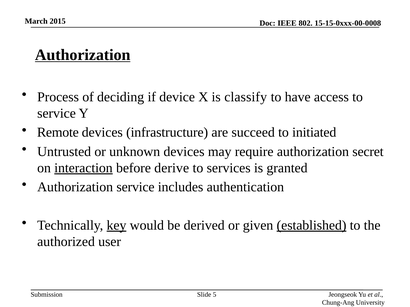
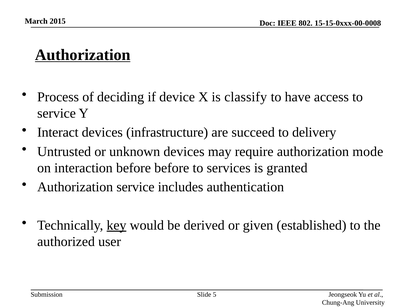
Remote: Remote -> Interact (58, 133)
initiated: initiated -> delivery (314, 133)
secret: secret -> mode (368, 152)
interaction underline: present -> none (83, 168)
before derive: derive -> before (172, 168)
established underline: present -> none (312, 226)
